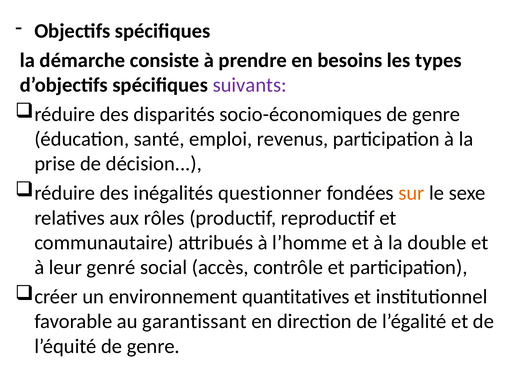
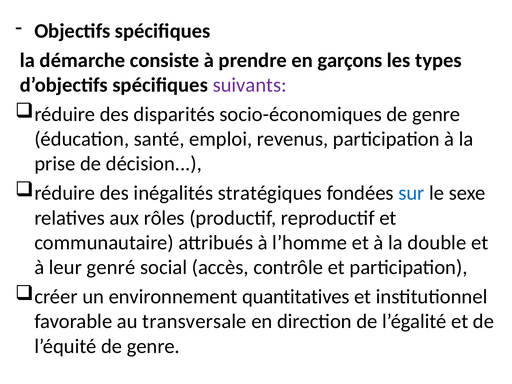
besoins: besoins -> garçons (350, 60)
questionner: questionner -> stratégiques (270, 193)
sur colour: orange -> blue (411, 193)
garantissant: garantissant -> transversale (194, 321)
